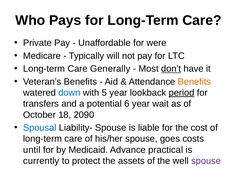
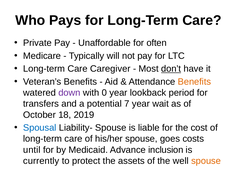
were: were -> often (157, 43)
Generally: Generally -> Caregiver (110, 69)
down colour: blue -> purple (69, 93)
5: 5 -> 0 (104, 93)
period underline: present -> none (182, 93)
6: 6 -> 7 (127, 104)
2090: 2090 -> 2019 (84, 115)
practical: practical -> inclusion (166, 150)
spouse colour: purple -> orange (206, 161)
